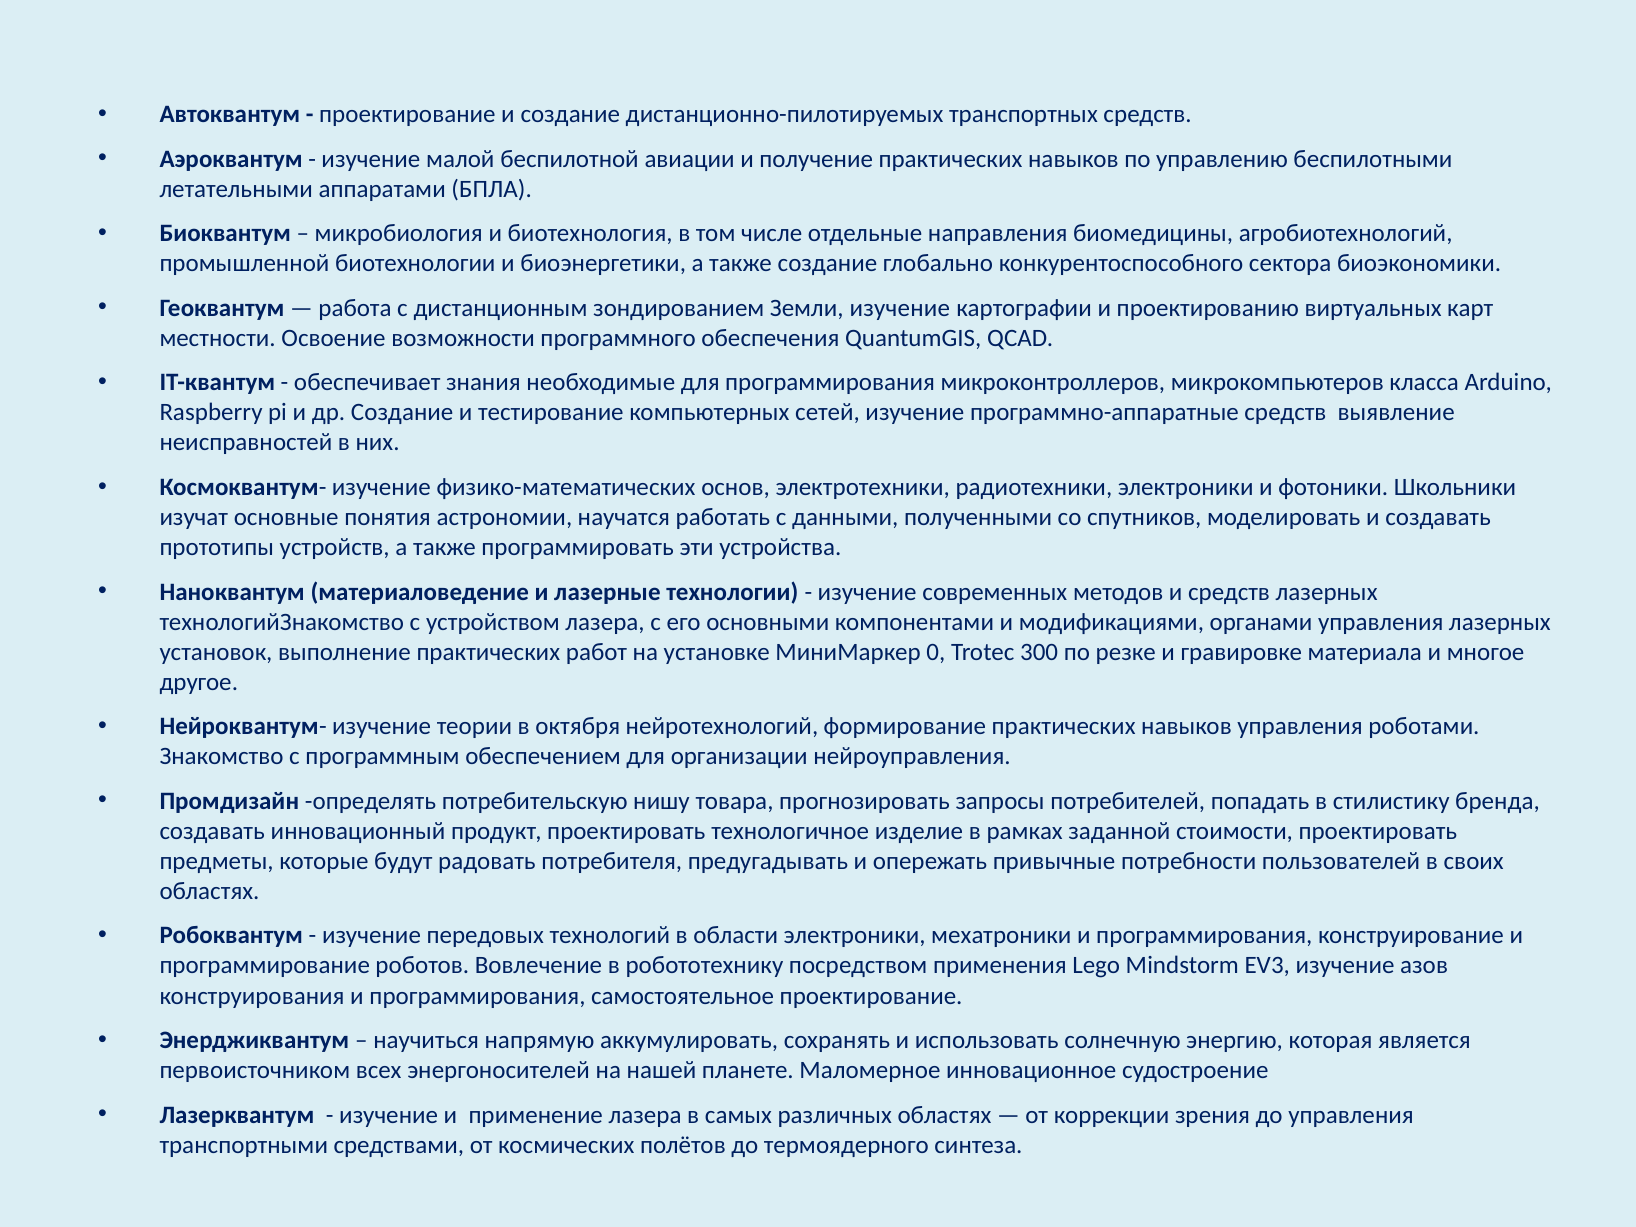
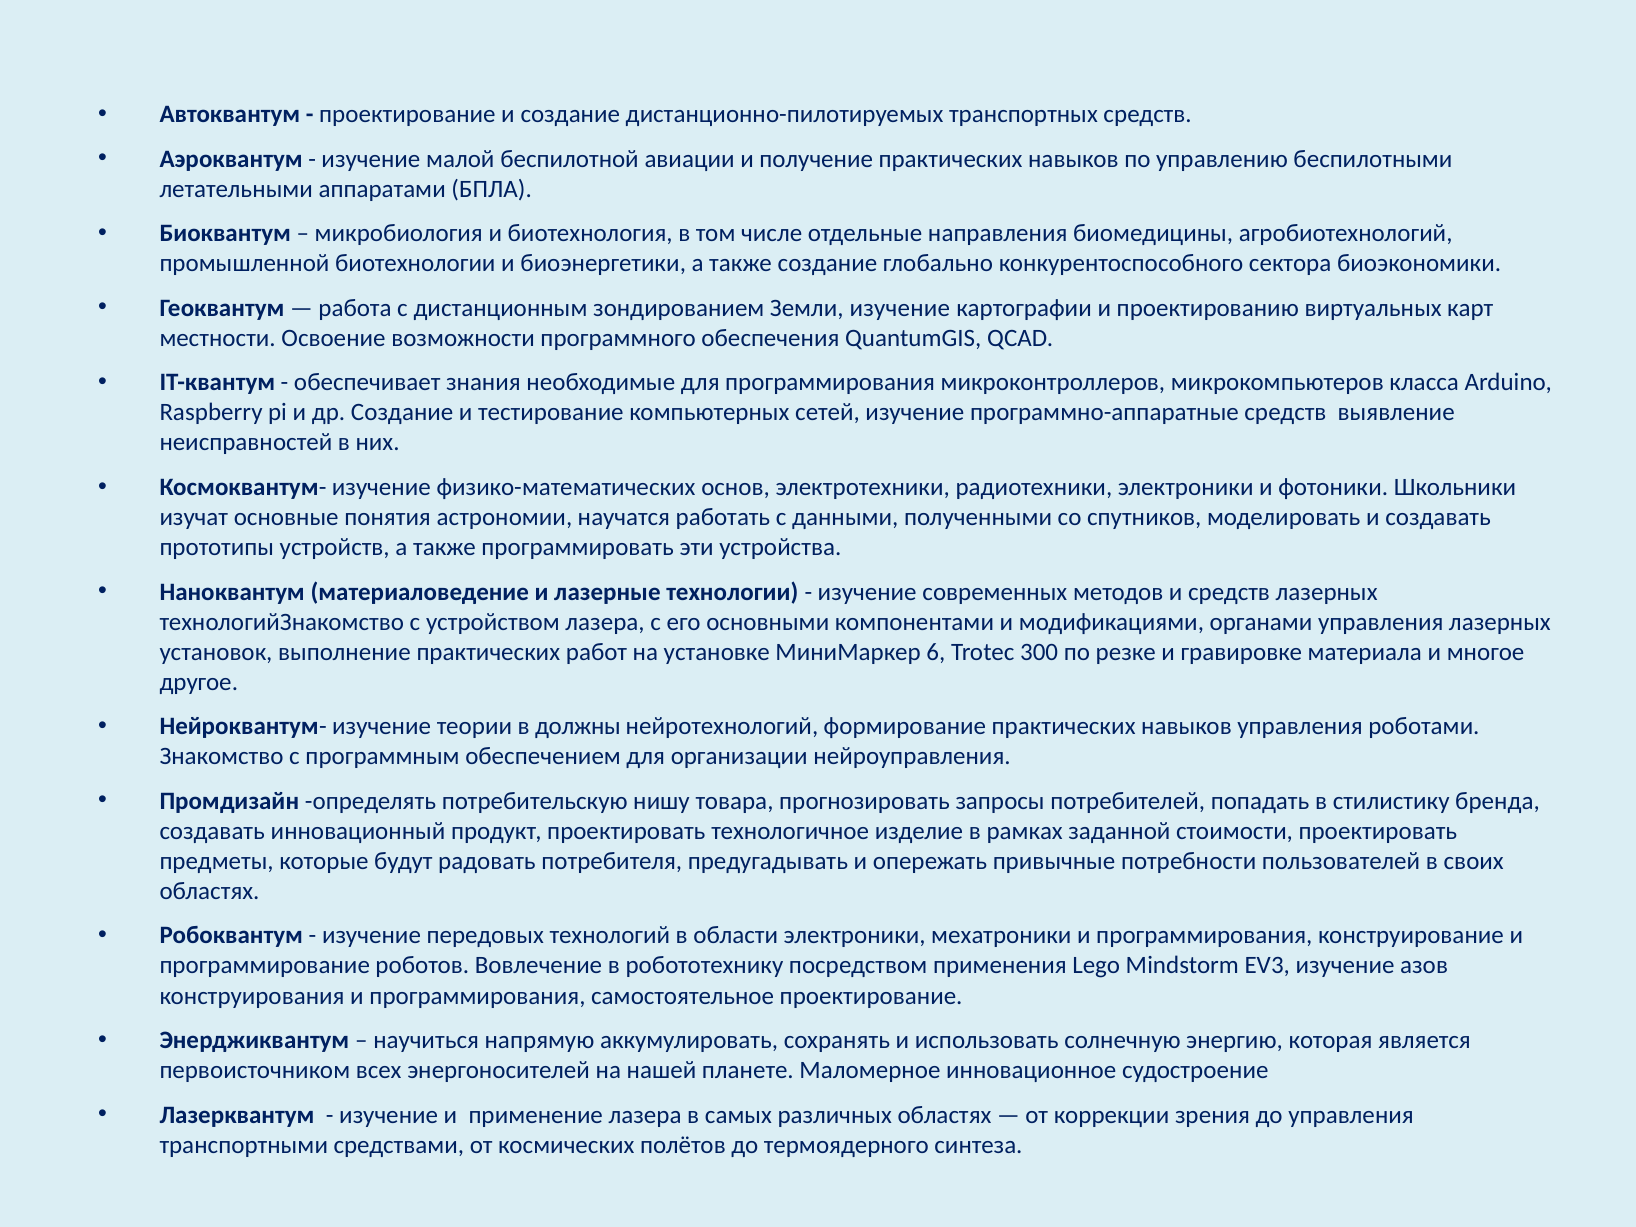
0: 0 -> 6 (936, 652)
октября: октября -> должны (578, 727)
